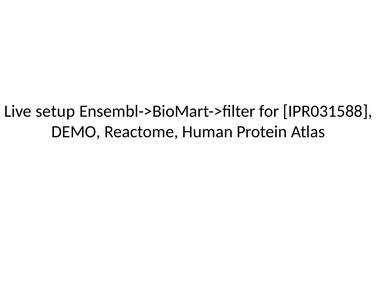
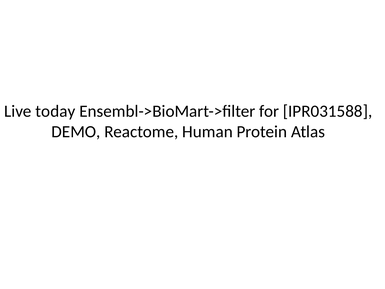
setup: setup -> today (55, 111)
